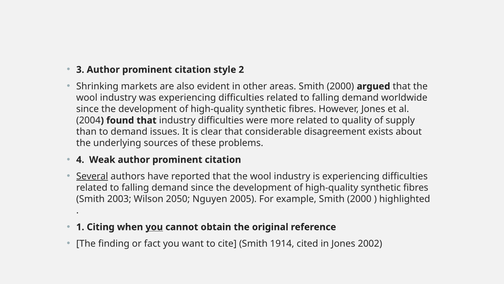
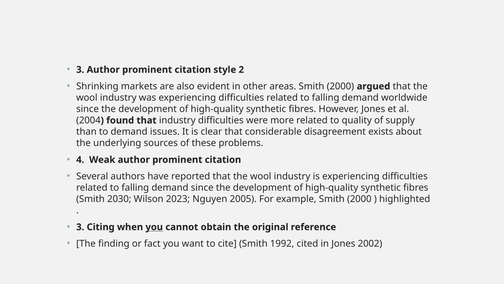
Several underline: present -> none (92, 176)
2003: 2003 -> 2030 (119, 199)
2050: 2050 -> 2023 (178, 199)
1: 1 -> 3 (80, 227)
1914: 1914 -> 1992 (282, 243)
